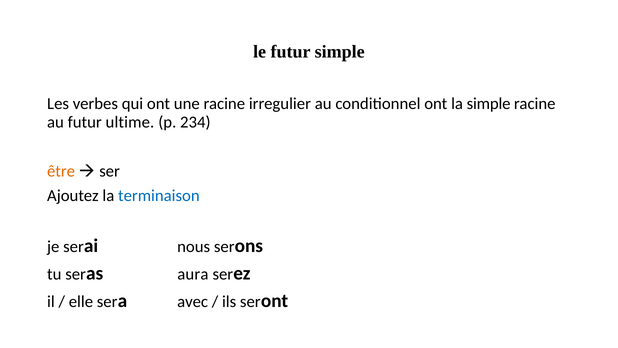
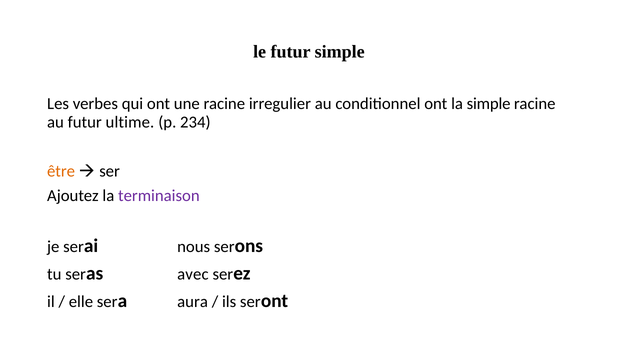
terminaison colour: blue -> purple (159, 195)
aura: aura -> avec (193, 274)
avec: avec -> aura (193, 301)
